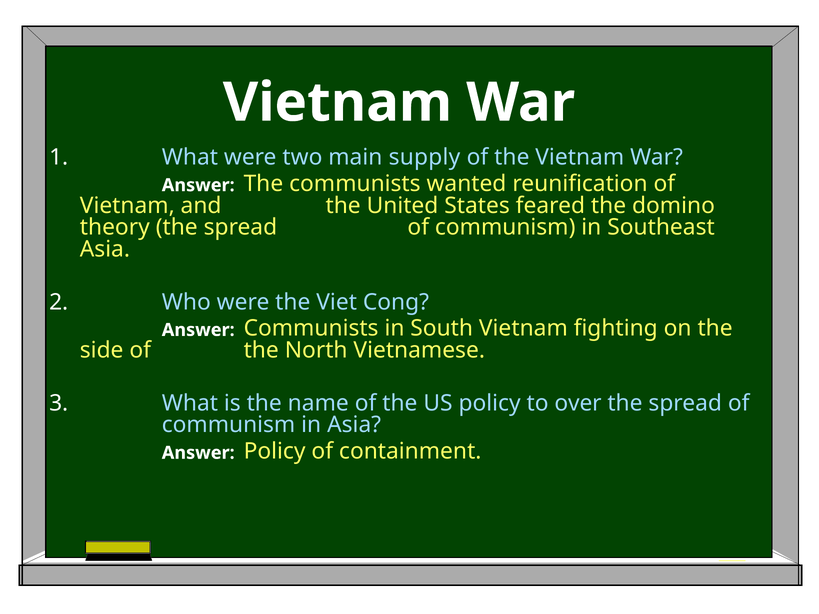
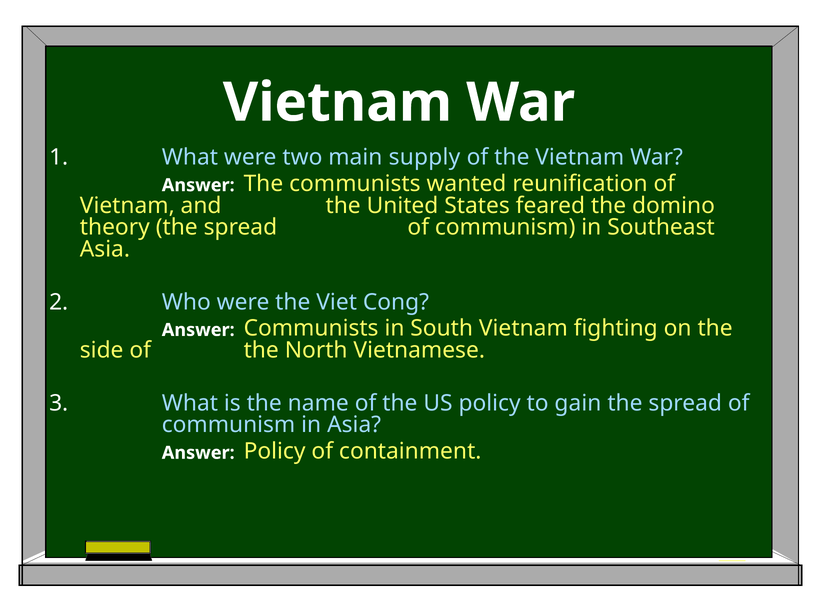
over: over -> gain (578, 403)
